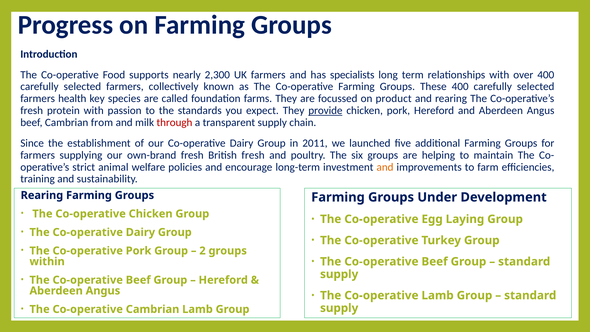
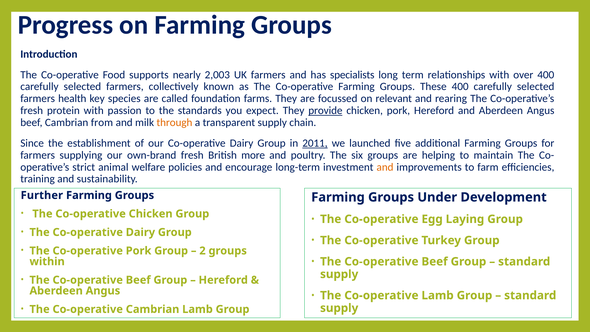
2,300: 2,300 -> 2,003 (217, 75)
product: product -> relevant (394, 99)
through colour: red -> orange (174, 122)
2011 underline: none -> present (315, 143)
British fresh: fresh -> more (253, 155)
Rearing: Rearing -> Further (42, 195)
